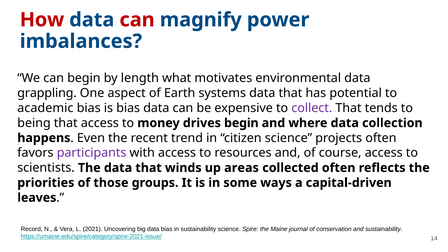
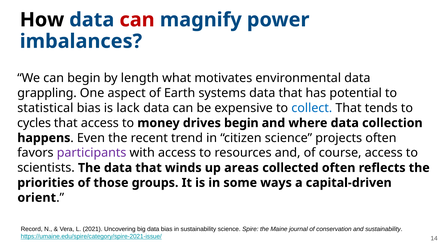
How colour: red -> black (42, 20)
academic: academic -> statistical (45, 108)
is bias: bias -> lack (128, 108)
collect colour: purple -> blue (312, 108)
being: being -> cycles (34, 123)
leaves: leaves -> orient (37, 198)
